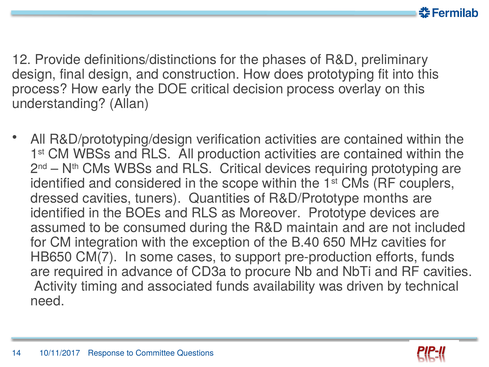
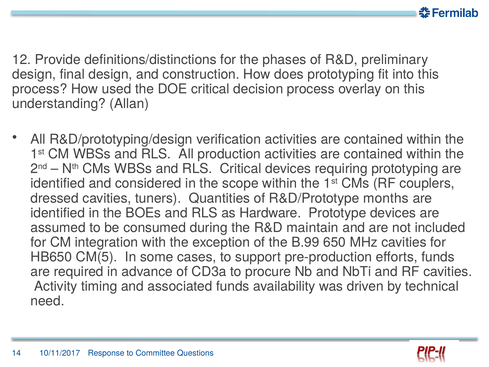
early: early -> used (117, 89)
Moreover: Moreover -> Hardware (270, 213)
B.40: B.40 -> B.99 (305, 242)
CM(7: CM(7 -> CM(5 (97, 257)
